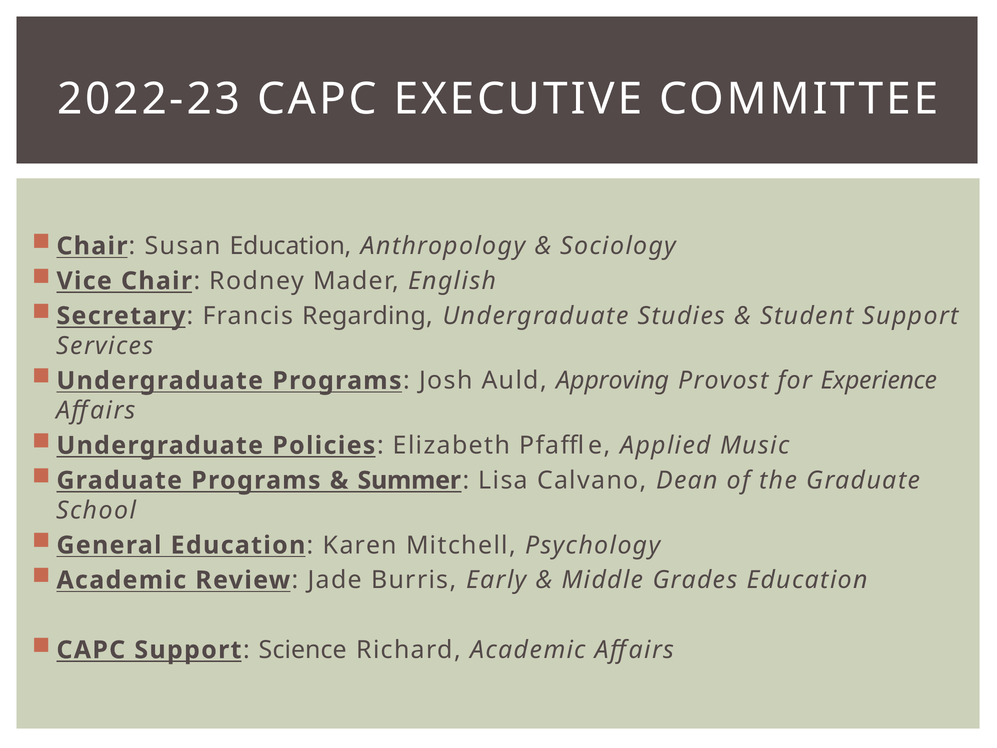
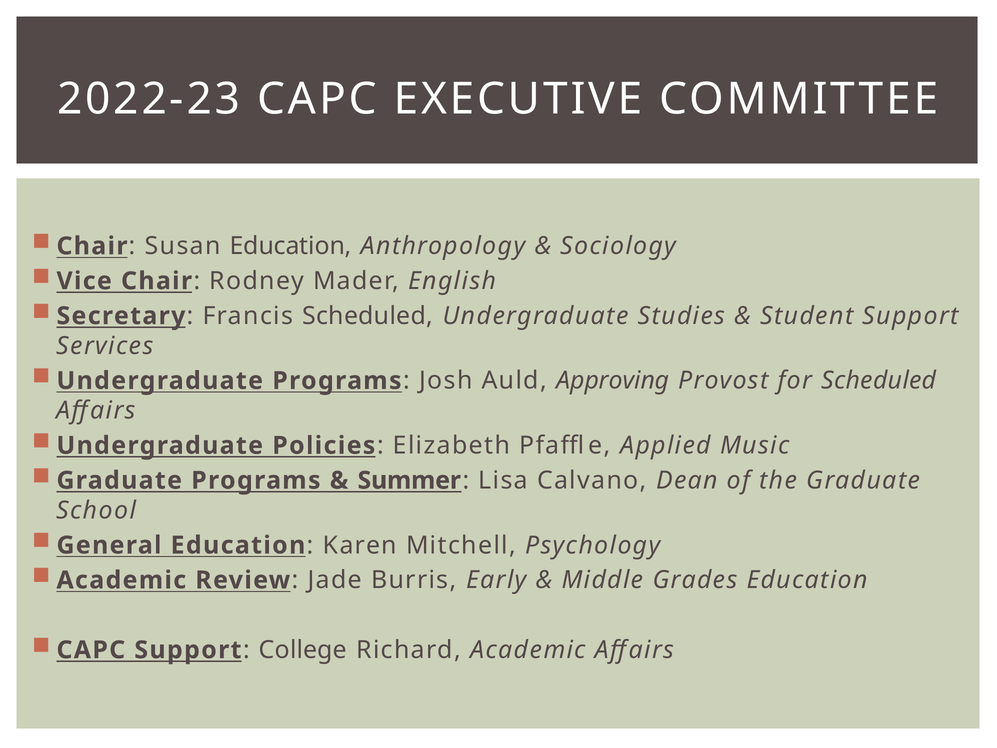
Francis Regarding: Regarding -> Scheduled (368, 316)
for Experience: Experience -> Scheduled (879, 381)
Science: Science -> College (303, 650)
